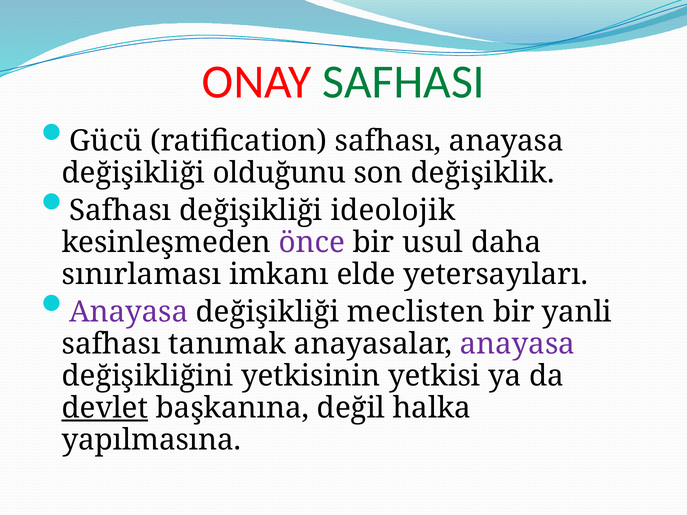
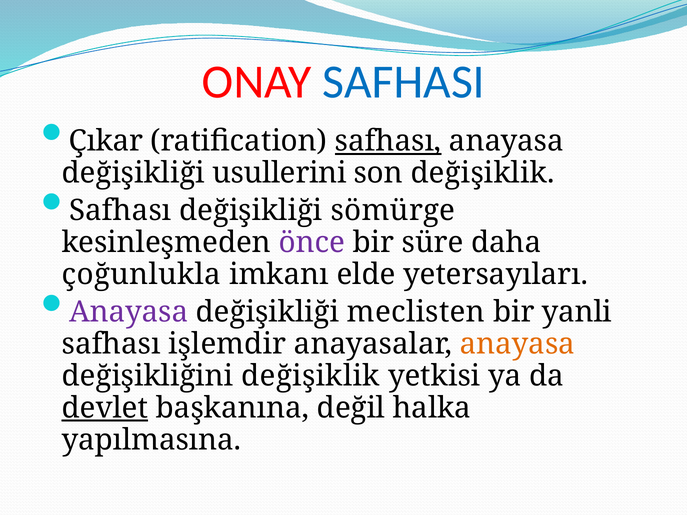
SAFHASI colour: green -> blue (404, 82)
Gücü: Gücü -> Çıkar (106, 141)
safhası underline: none -> present (388, 141)
olduğunu: olduğunu -> usullerini (279, 173)
ideolojik: ideolojik -> sömürge (393, 211)
usul: usul -> süre (433, 243)
sınırlaması: sınırlaması -> çoğunlukla (141, 275)
tanımak: tanımak -> işlemdir (227, 344)
anayasa colour: purple -> orange (517, 344)
değişikliğini yetkisinin: yetkisinin -> değişiklik (311, 376)
